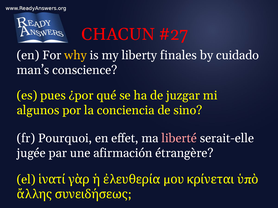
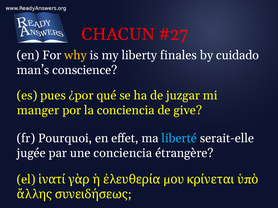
algunos: algunos -> manger (38, 111)
sino: sino -> give (188, 111)
liberté colour: pink -> light blue (179, 139)
une afirmación: afirmación -> conciencia (123, 153)
